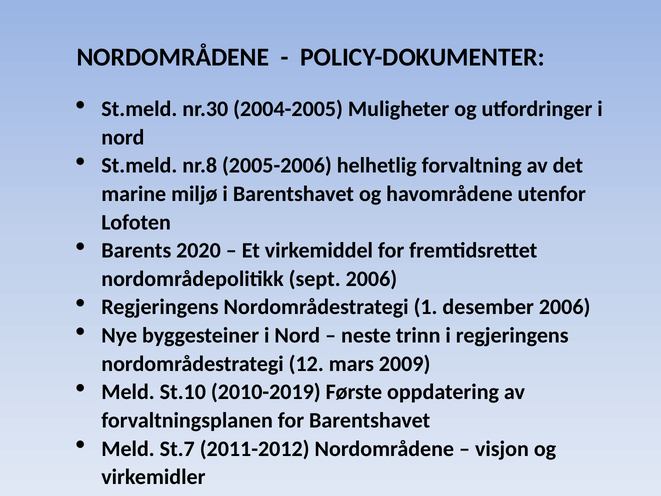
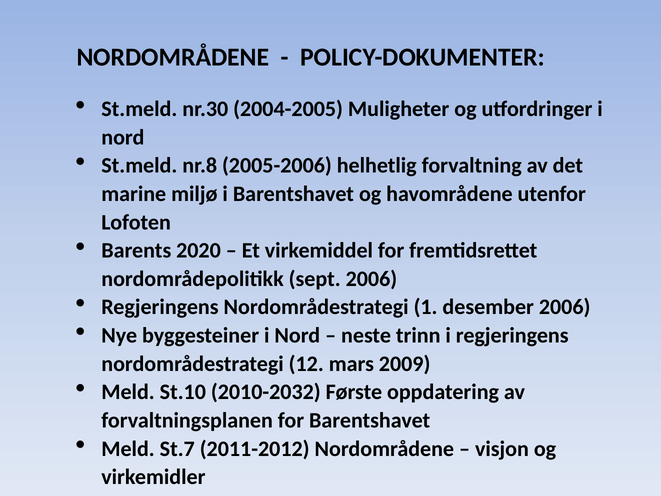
2010-2019: 2010-2019 -> 2010-2032 (266, 392)
